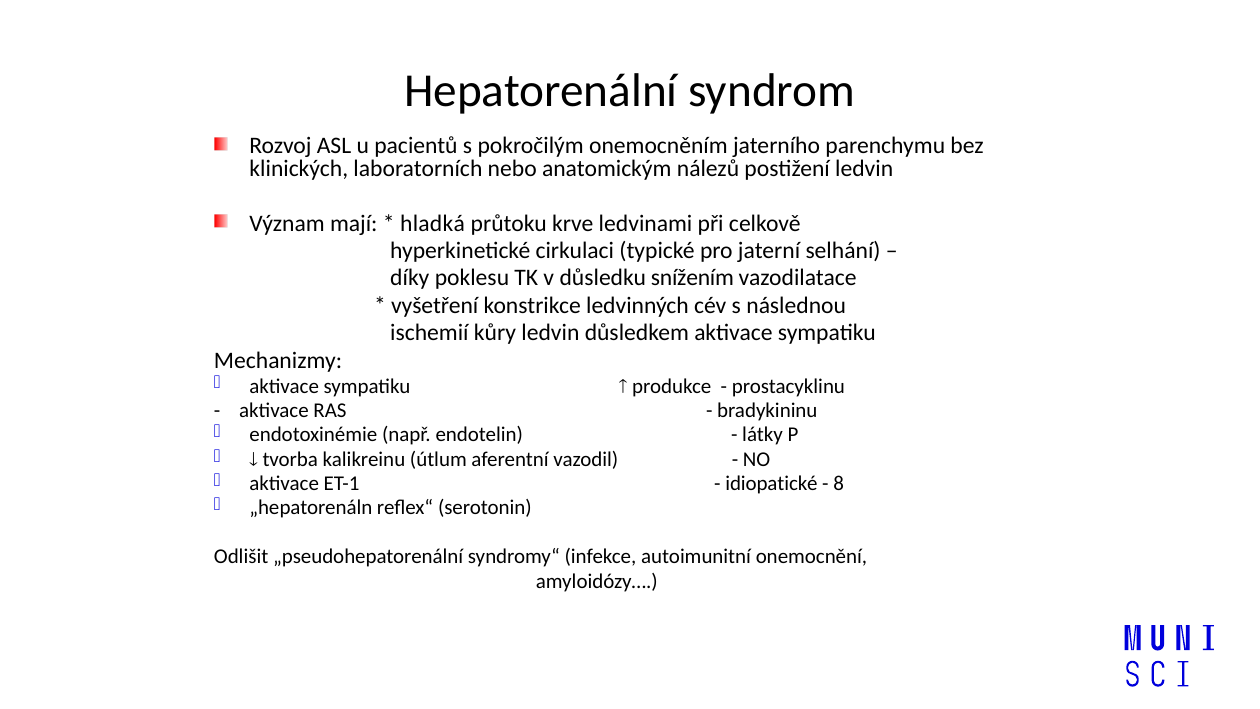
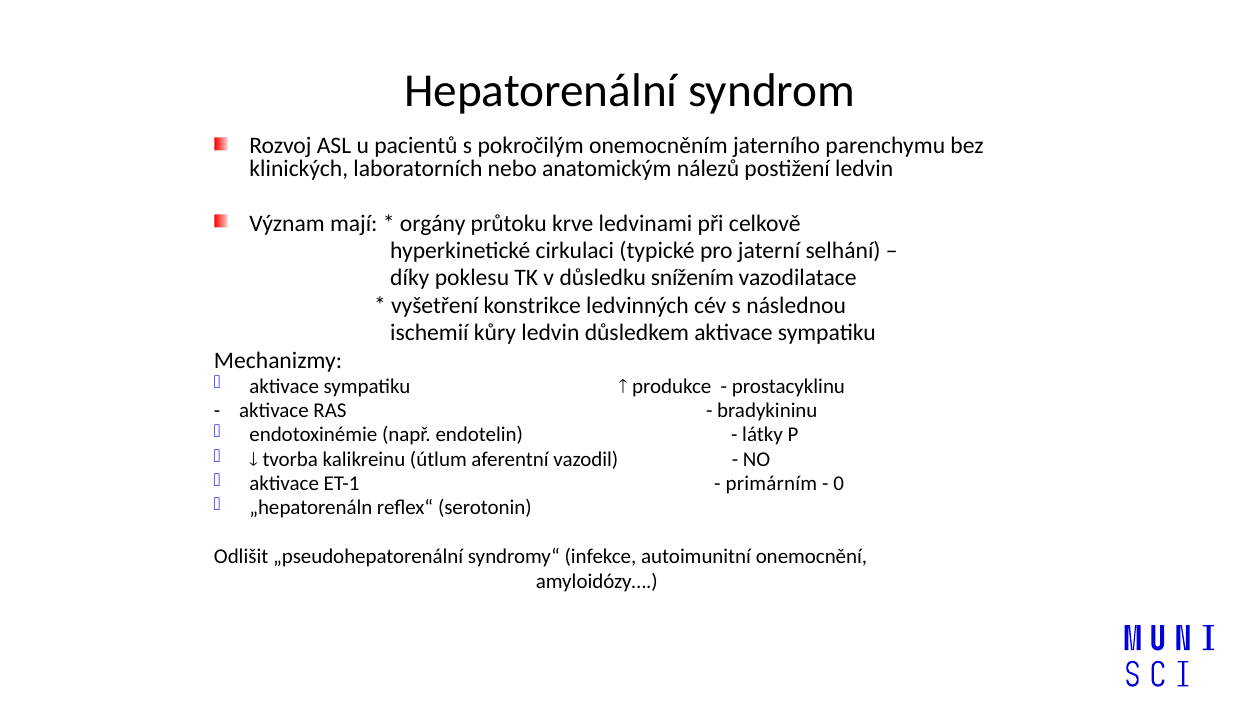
hladká: hladká -> orgány (433, 223)
idiopatické: idiopatické -> primárním (771, 483)
8: 8 -> 0 (839, 483)
